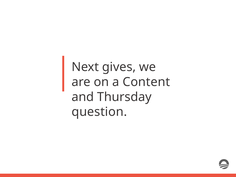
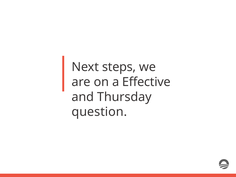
gives: gives -> steps (119, 67)
Content: Content -> Effective (146, 82)
